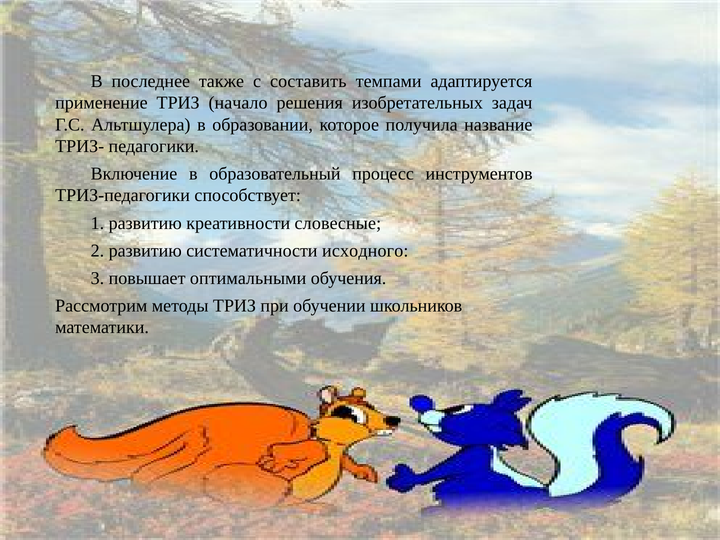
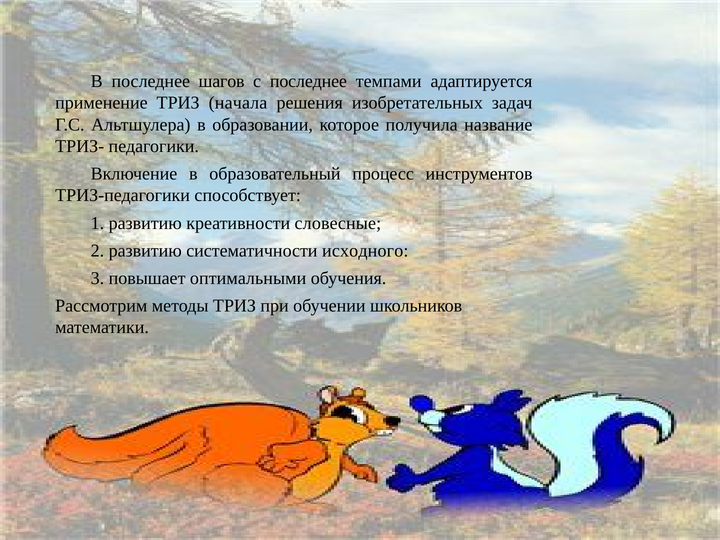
также: также -> шагов (222, 81)
с составить: составить -> последнее (308, 81)
начало: начало -> начала (238, 103)
